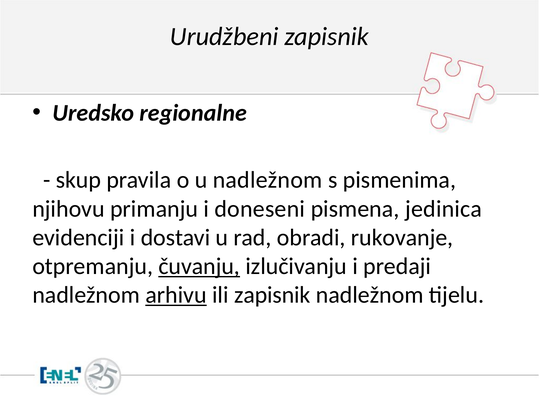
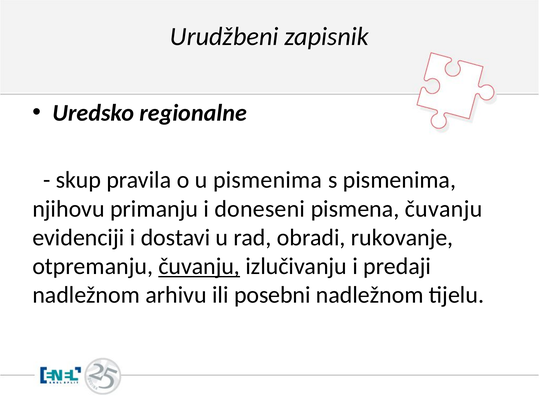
u nadležnom: nadležnom -> pismenima (268, 180)
pismena jedinica: jedinica -> čuvanju (444, 209)
arhivu underline: present -> none (176, 295)
ili zapisnik: zapisnik -> posebni (272, 295)
